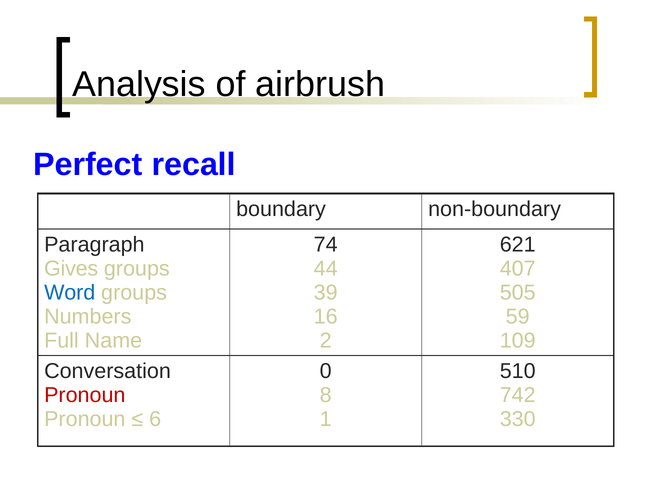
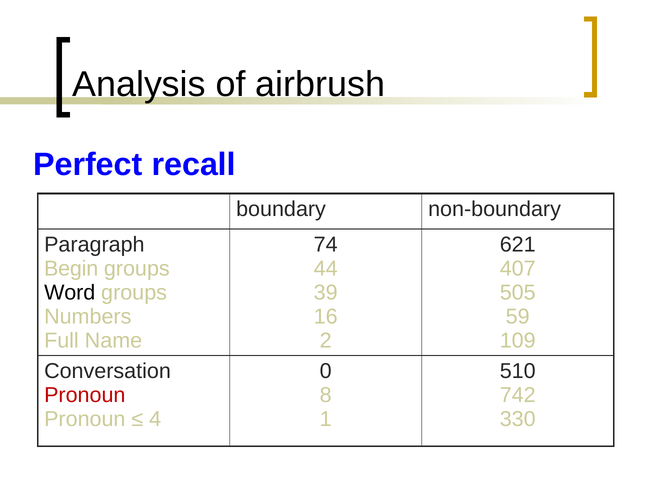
Gives: Gives -> Begin (71, 269)
Word colour: blue -> black (70, 293)
6: 6 -> 4 (155, 419)
